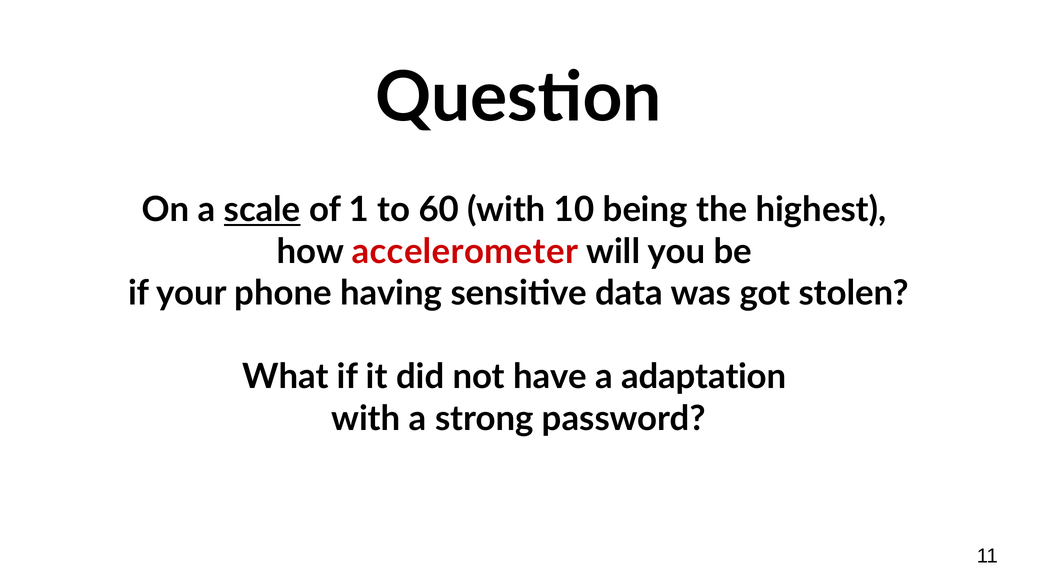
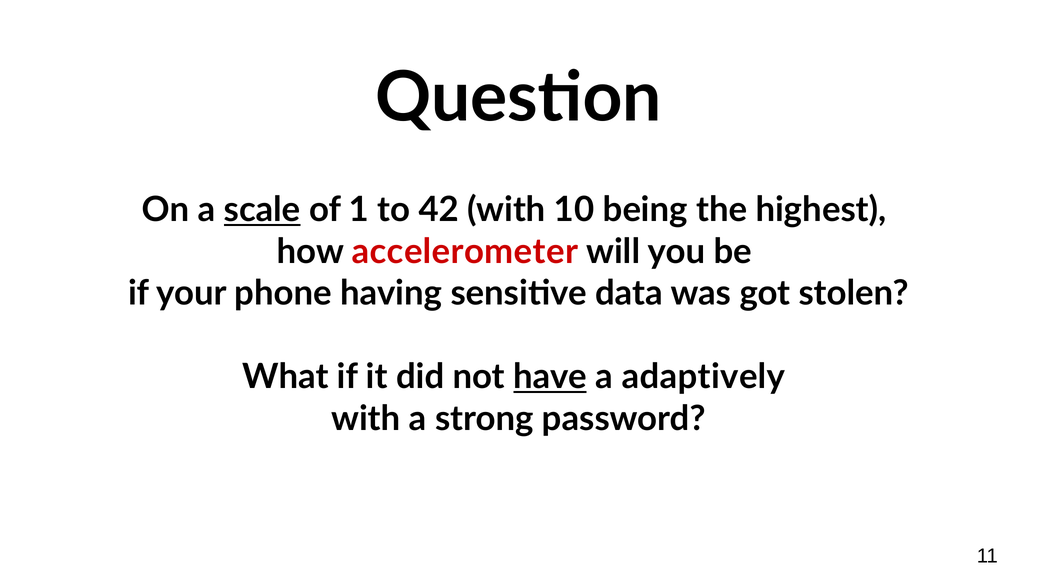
60: 60 -> 42 (439, 210)
have underline: none -> present (550, 377)
adaptation: adaptation -> adaptively (704, 377)
